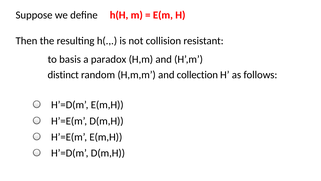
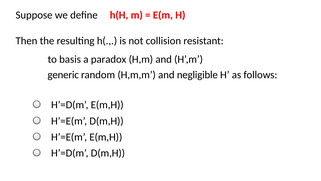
distinct: distinct -> generic (63, 75)
collection: collection -> negligible (197, 75)
